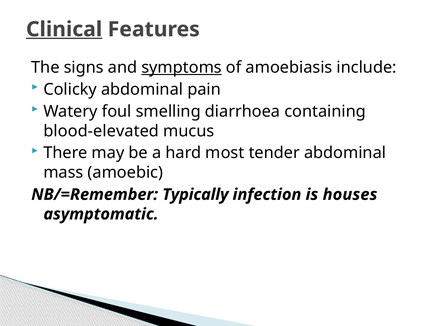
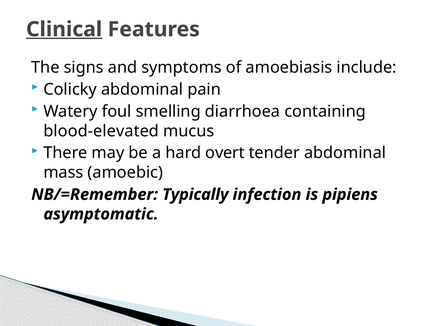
symptoms underline: present -> none (182, 67)
most: most -> overt (225, 153)
houses: houses -> pipiens (350, 195)
